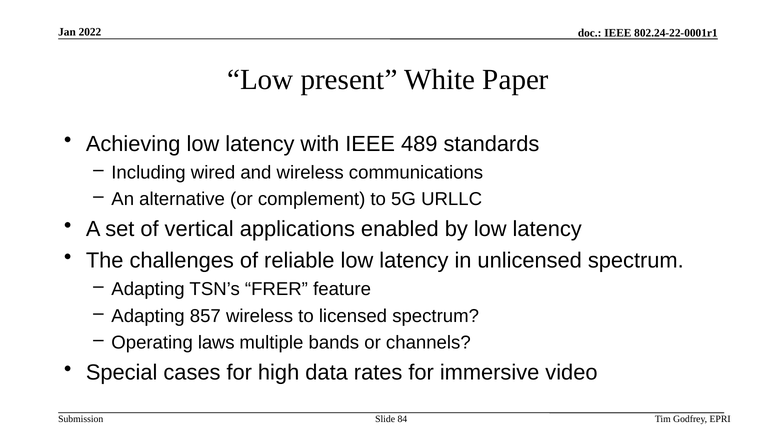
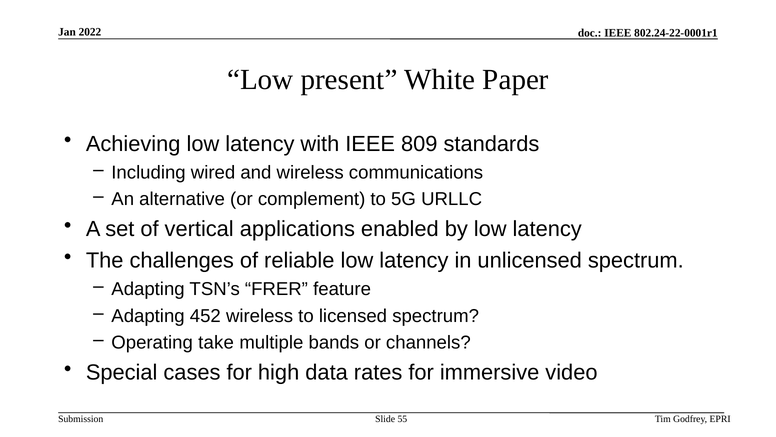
489: 489 -> 809 (419, 144)
857: 857 -> 452 (205, 315)
laws: laws -> take (216, 342)
84: 84 -> 55 (402, 419)
